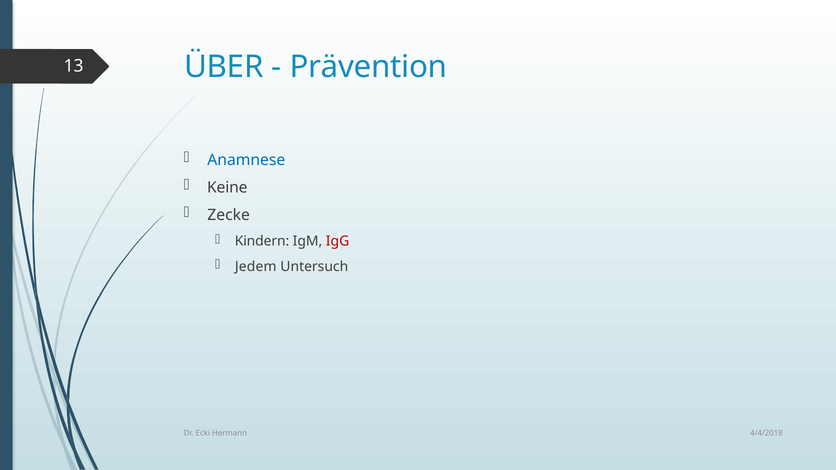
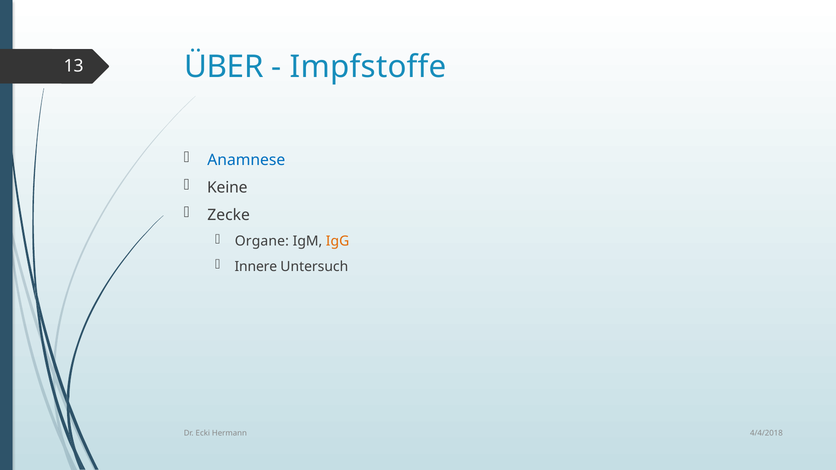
Prävention: Prävention -> Impfstoffe (368, 67)
Kindern: Kindern -> Organe (262, 241)
IgG colour: red -> orange (338, 241)
Jedem: Jedem -> Innere (256, 267)
